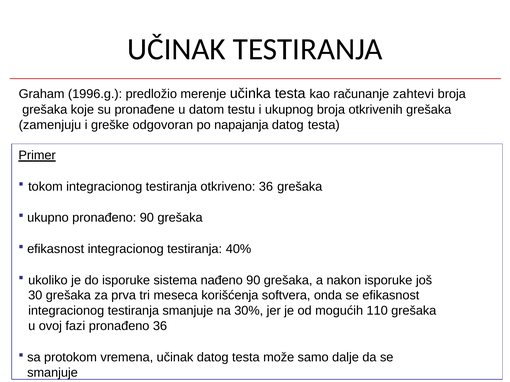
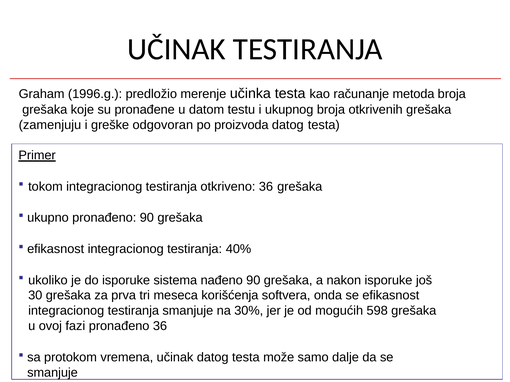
zahtevi: zahtevi -> metoda (413, 94)
napajanja: napajanja -> proizvoda (241, 125)
110: 110 -> 598 (377, 311)
